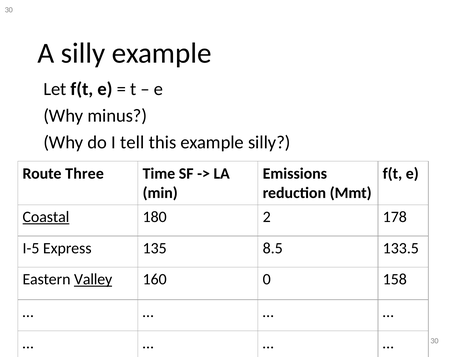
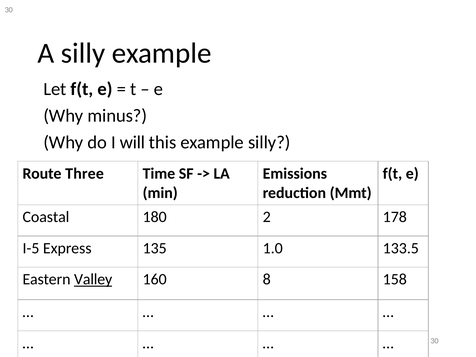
tell: tell -> will (132, 142)
Coastal underline: present -> none (46, 217)
8.5: 8.5 -> 1.0 (273, 248)
0: 0 -> 8 (267, 279)
